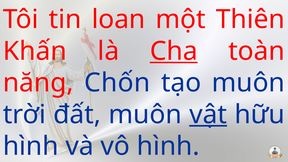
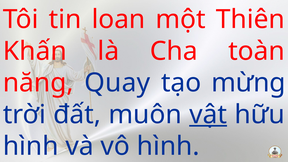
Cha underline: present -> none (174, 51)
Chốn: Chốn -> Quay (117, 83)
tạo muôn: muôn -> mừng (248, 83)
